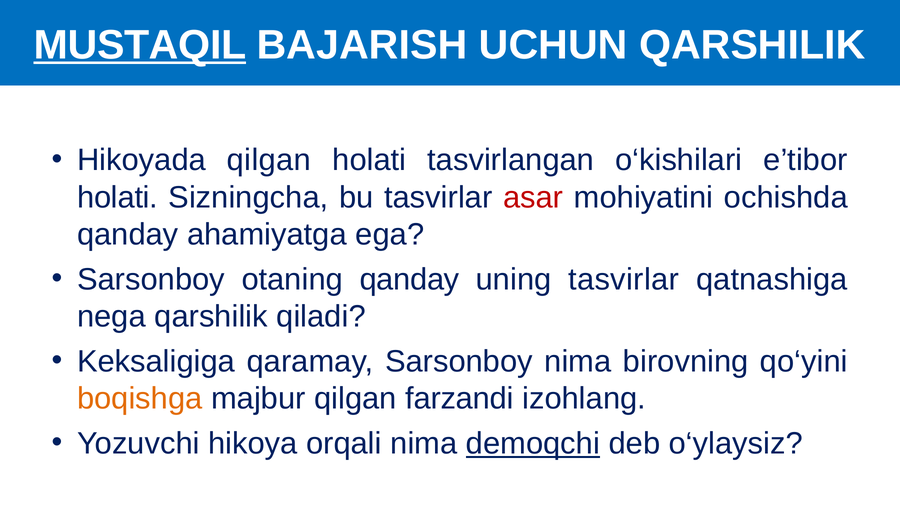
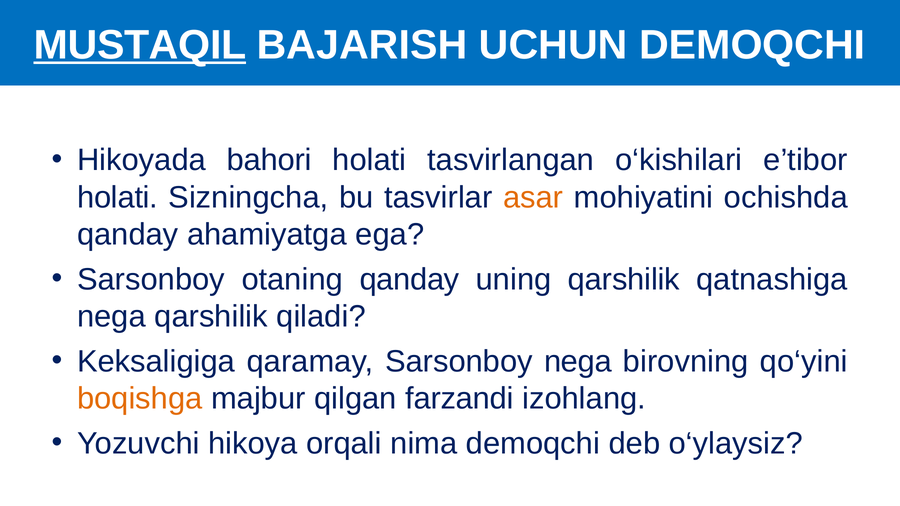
UCHUN QARSHILIK: QARSHILIK -> DEMOQCHI (752, 45)
Hikoyada qilgan: qilgan -> bahori (269, 160)
asar colour: red -> orange (533, 197)
uning tasvirlar: tasvirlar -> qarshilik (624, 280)
Sarsonboy nima: nima -> nega (578, 362)
demoqchi underline: present -> none (533, 444)
